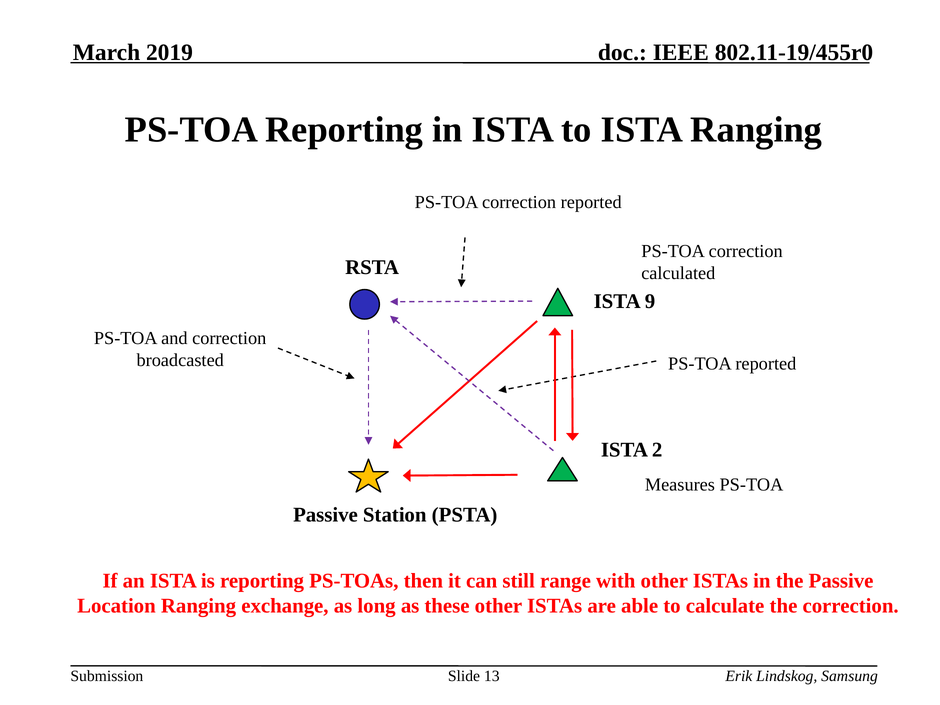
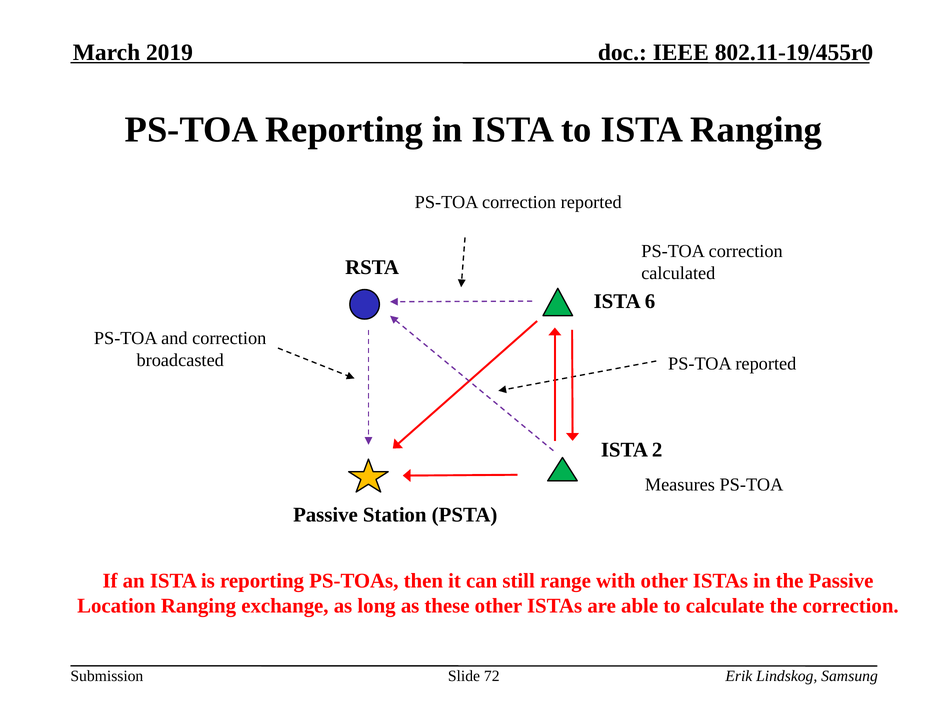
9: 9 -> 6 (650, 301)
13: 13 -> 72 (492, 676)
